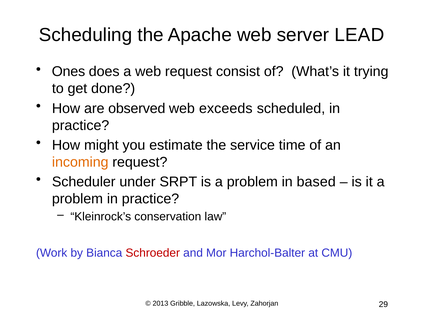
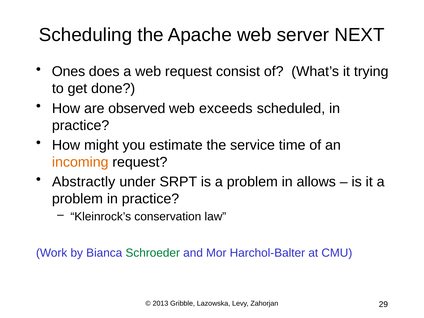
LEAD: LEAD -> NEXT (360, 35)
Scheduler: Scheduler -> Abstractly (84, 182)
based: based -> allows (316, 182)
Schroeder colour: red -> green (153, 253)
